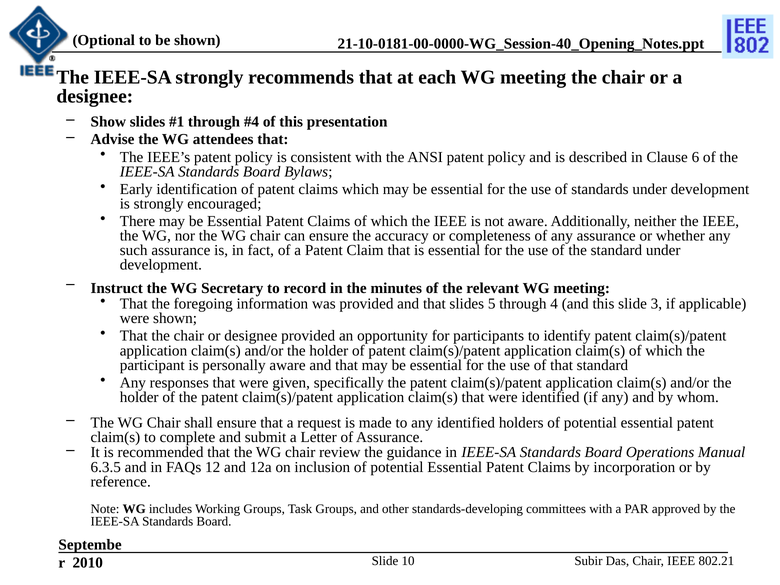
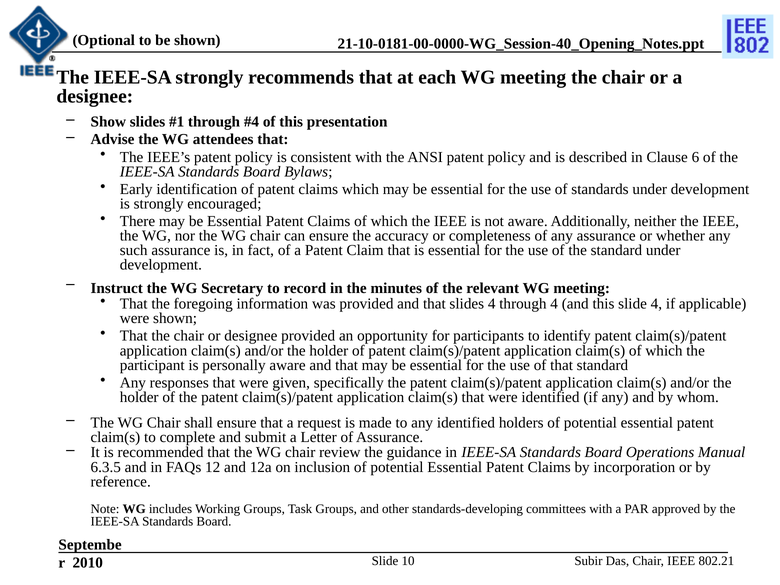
slides 5: 5 -> 4 (492, 304)
slide 3: 3 -> 4 (656, 304)
